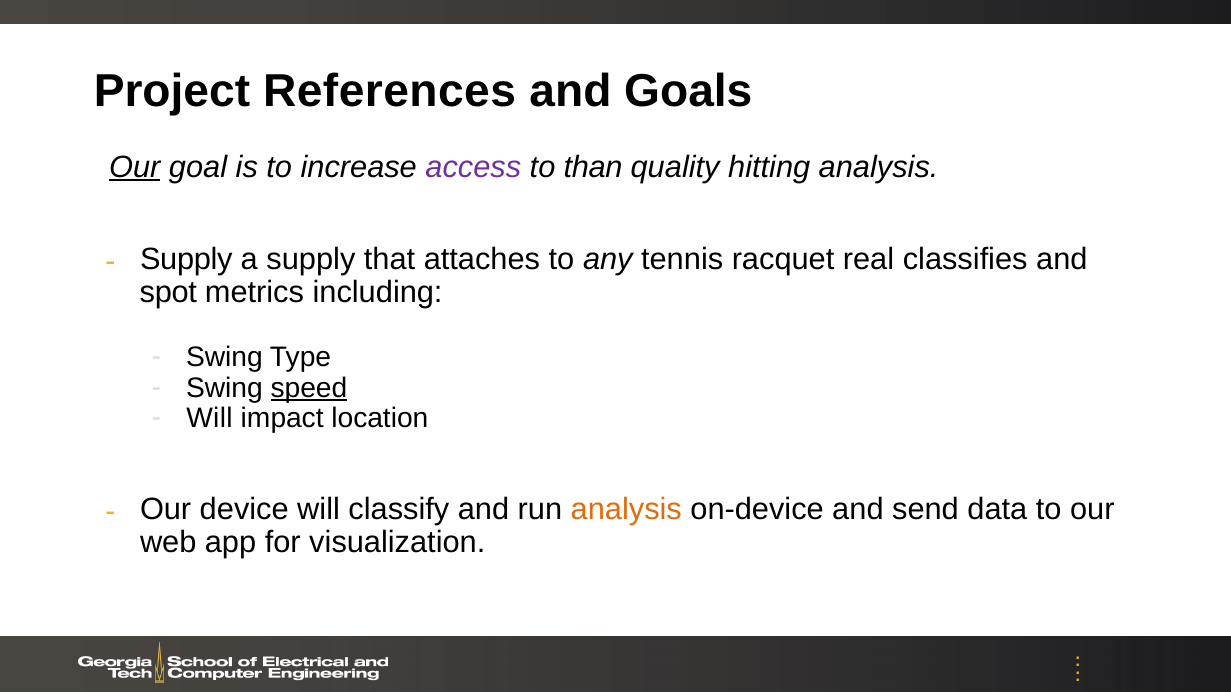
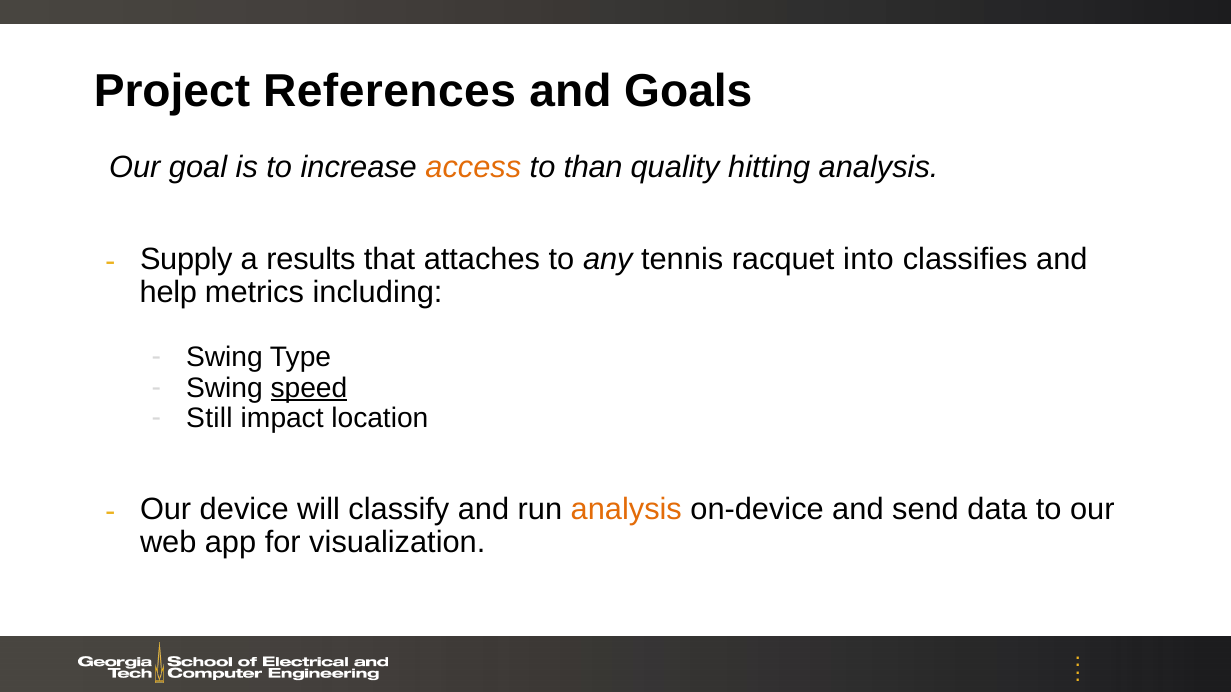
Our underline: present -> none (135, 167)
access colour: purple -> orange (473, 167)
a supply: supply -> results (311, 259)
real: real -> into (868, 259)
spot: spot -> help (168, 293)
Will: Will -> Still (209, 418)
